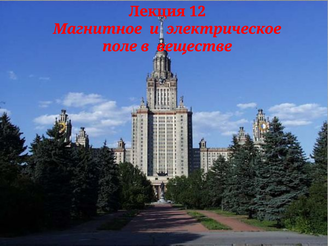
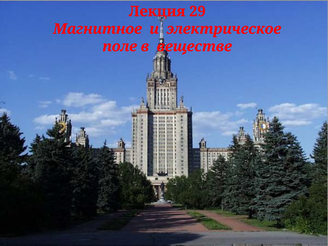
12: 12 -> 29 (197, 11)
